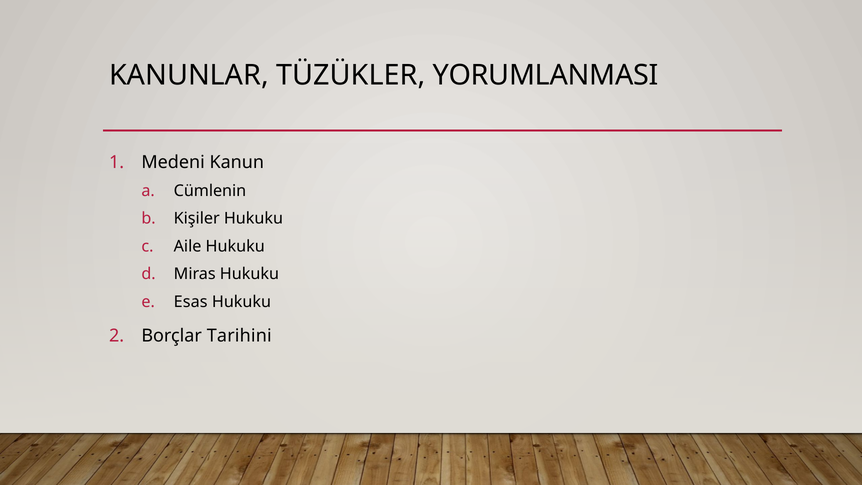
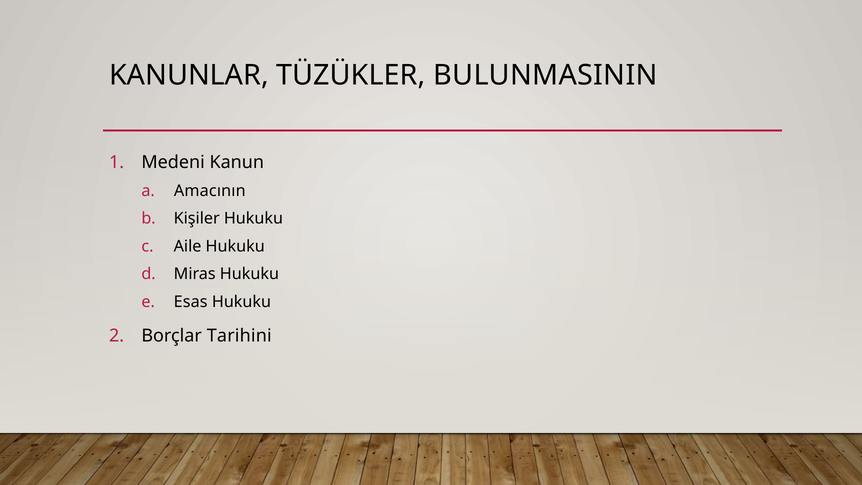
YORUMLANMASI: YORUMLANMASI -> BULUNMASININ (545, 75)
Cümlenin: Cümlenin -> Amacının (210, 191)
